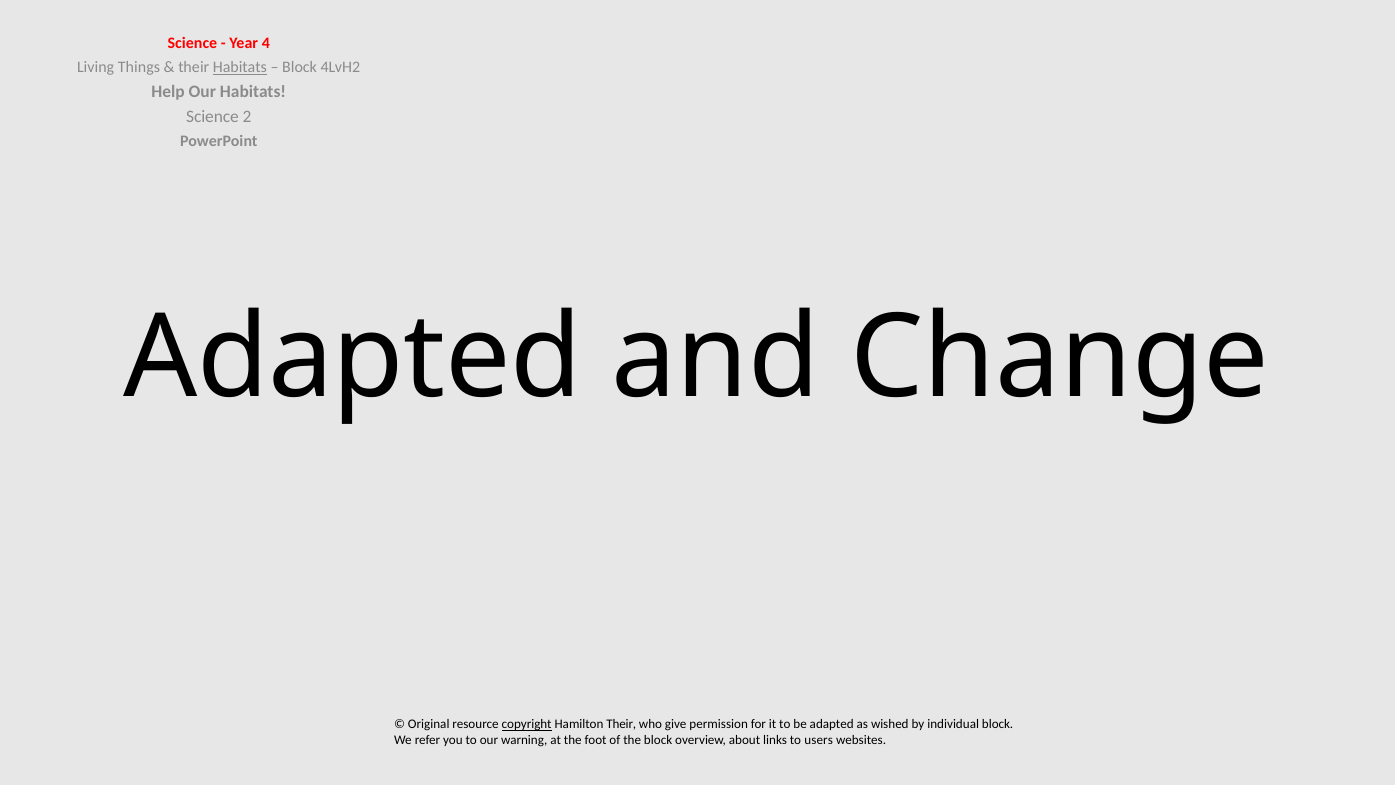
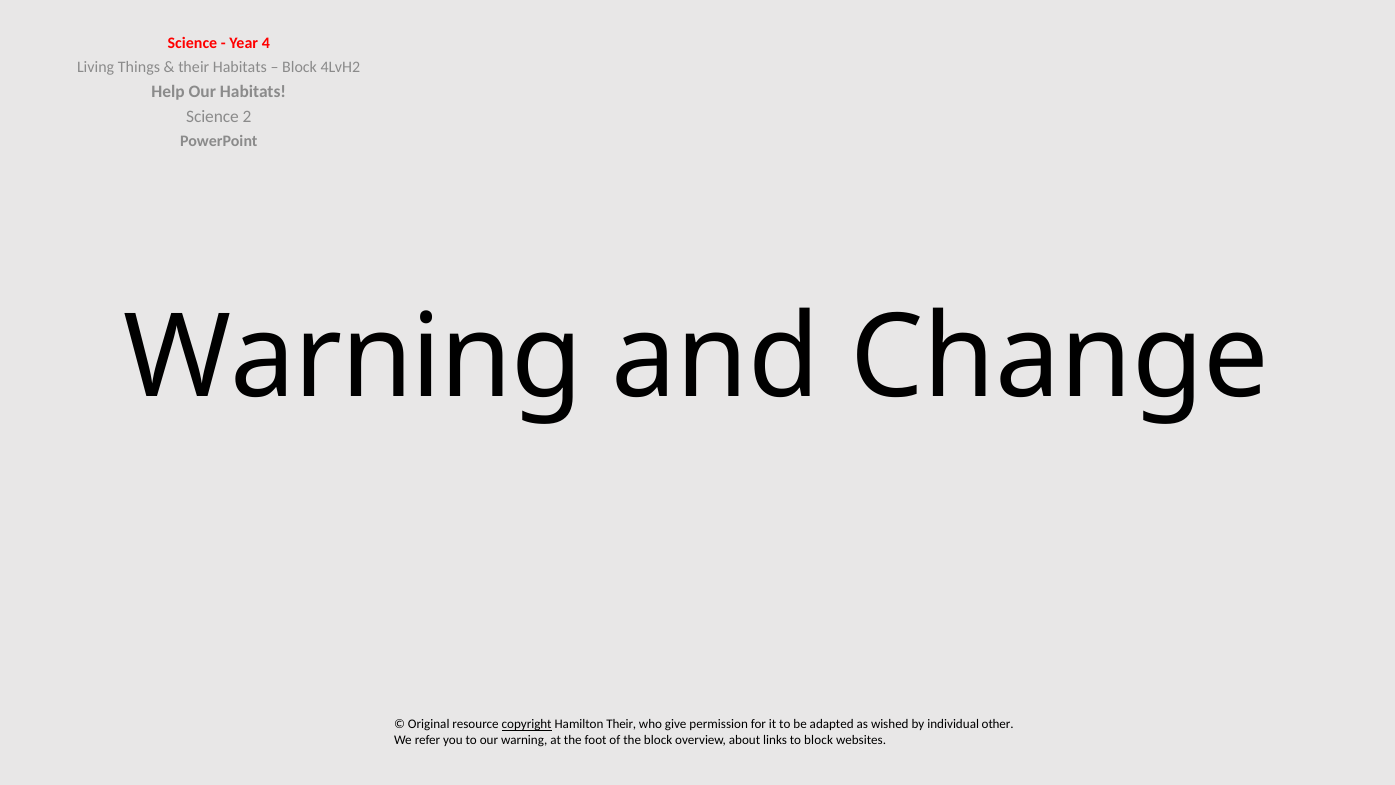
Habitats underline: present -> none (240, 67)
Adapted: Adapted -> Warning (353, 358)
individual block: block -> other (998, 724)
to users: users -> block (819, 740)
